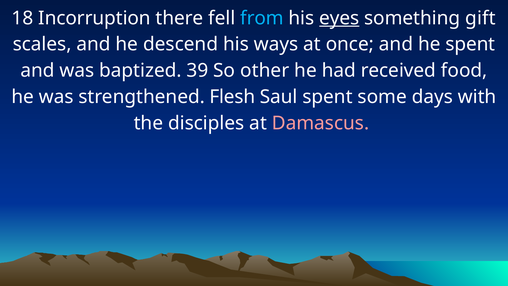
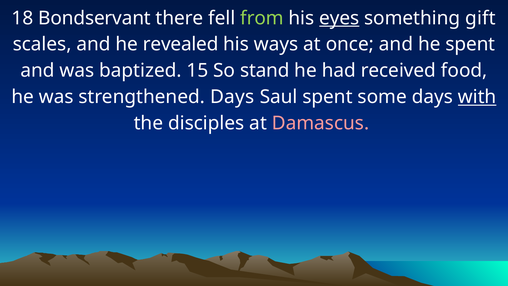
Incorruption: Incorruption -> Bondservant (95, 18)
from colour: light blue -> light green (262, 18)
descend: descend -> revealed (181, 44)
39: 39 -> 15 (197, 71)
other: other -> stand (265, 71)
strengthened Flesh: Flesh -> Days (232, 97)
with underline: none -> present (477, 97)
